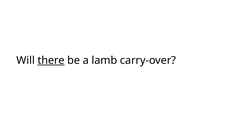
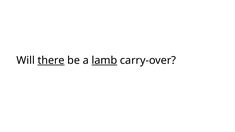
lamb underline: none -> present (104, 60)
